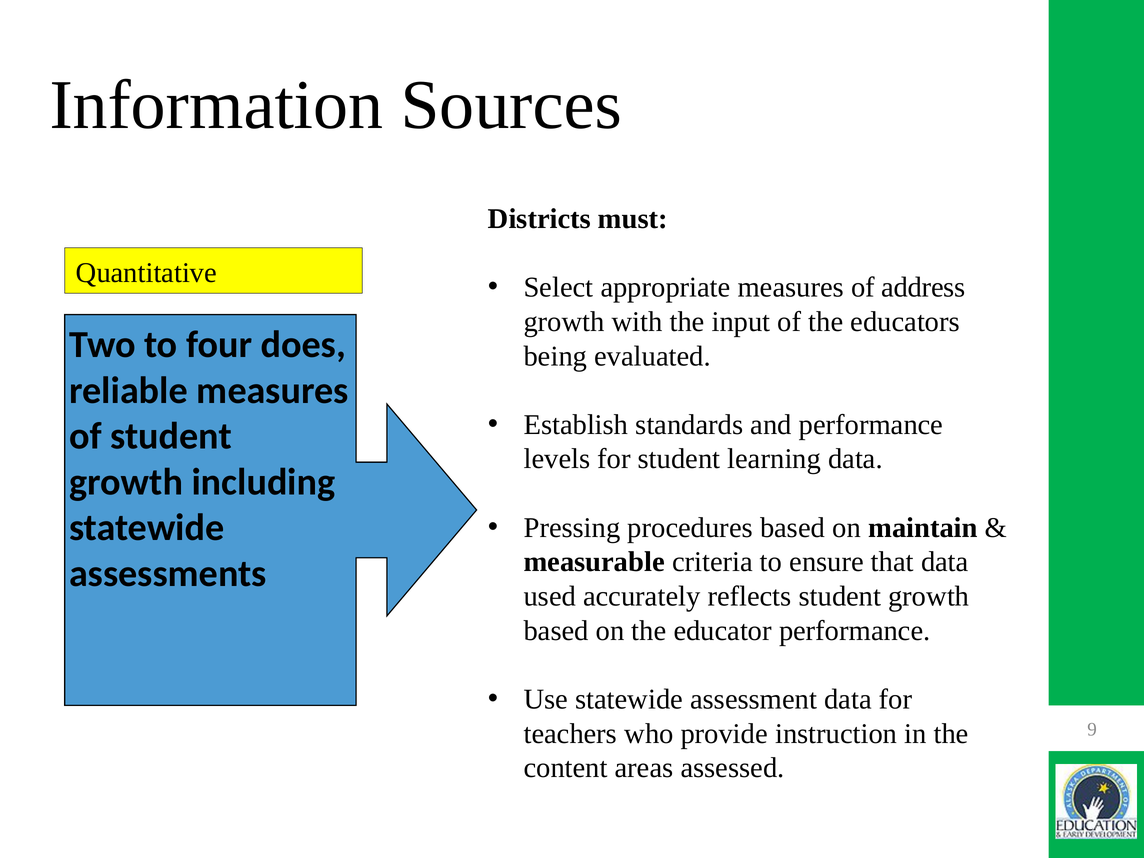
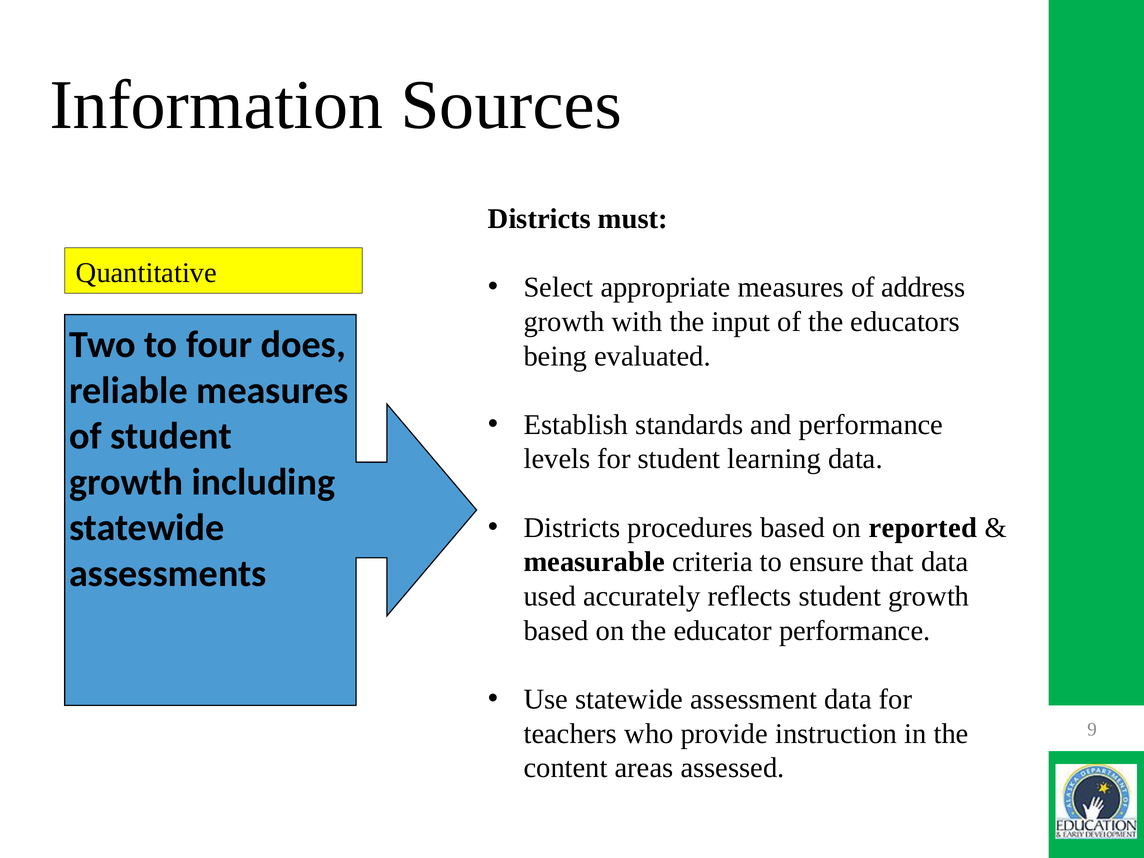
Pressing: Pressing -> Districts (572, 528)
maintain: maintain -> reported (923, 528)
